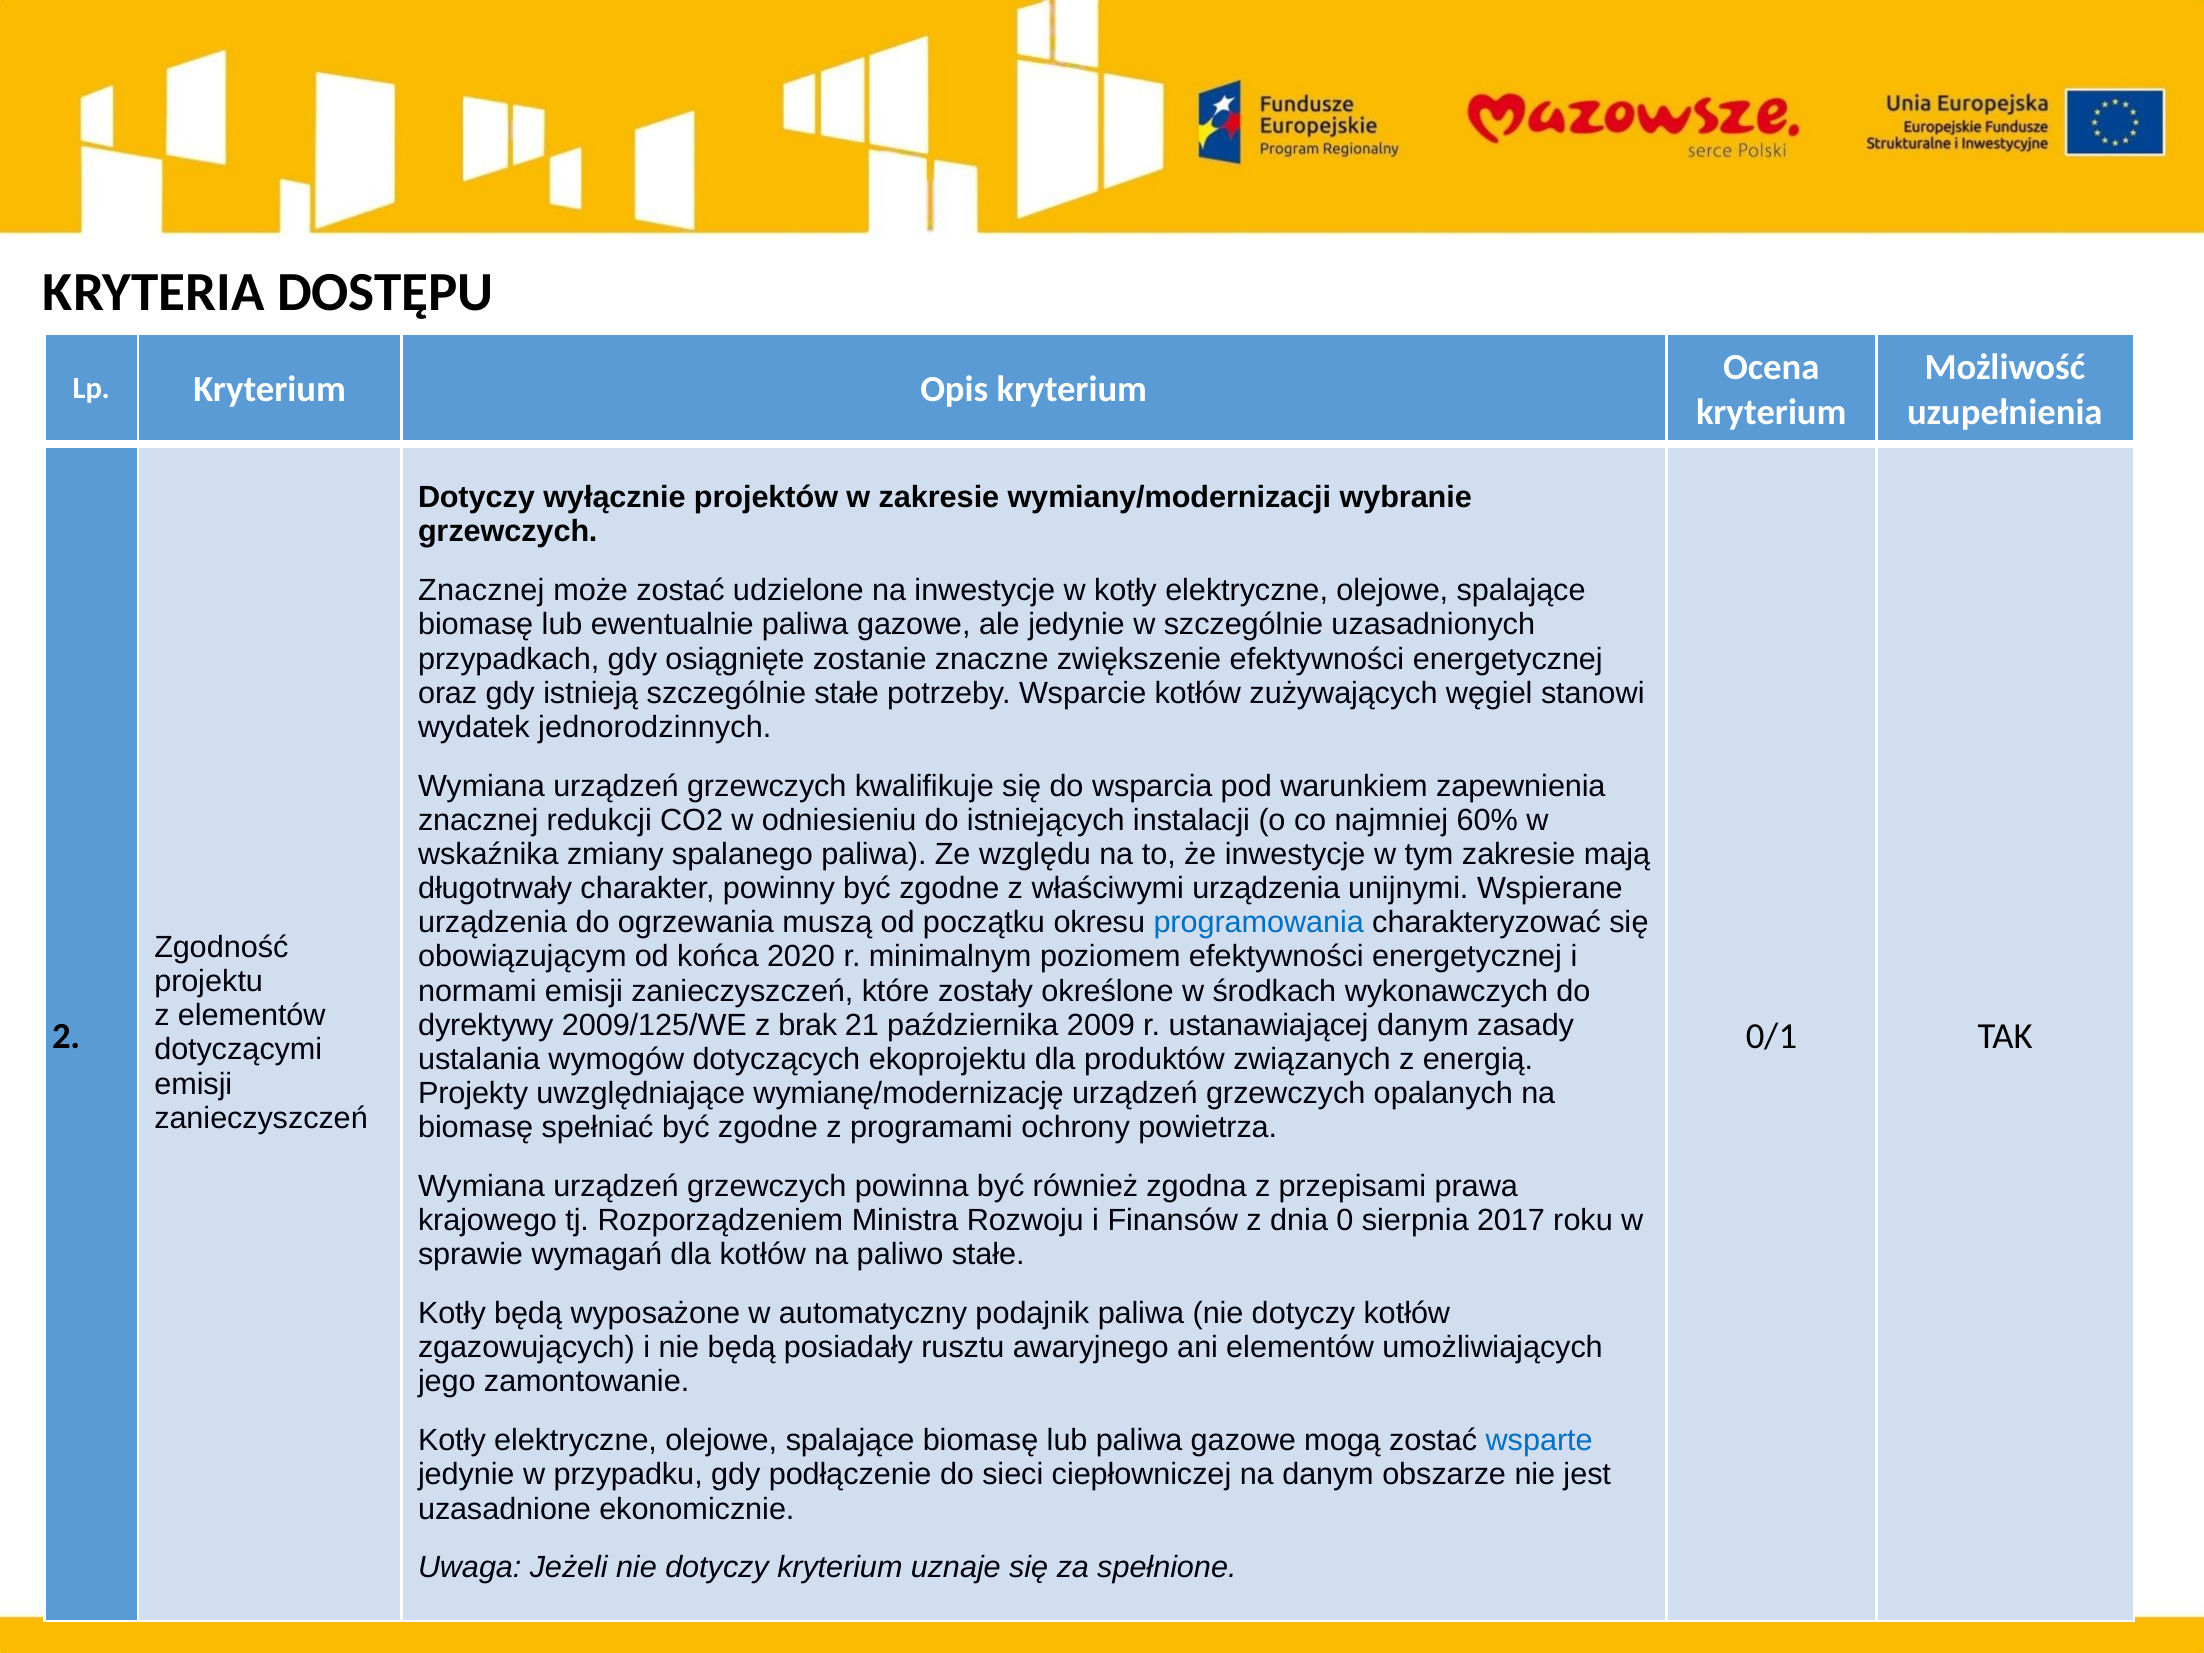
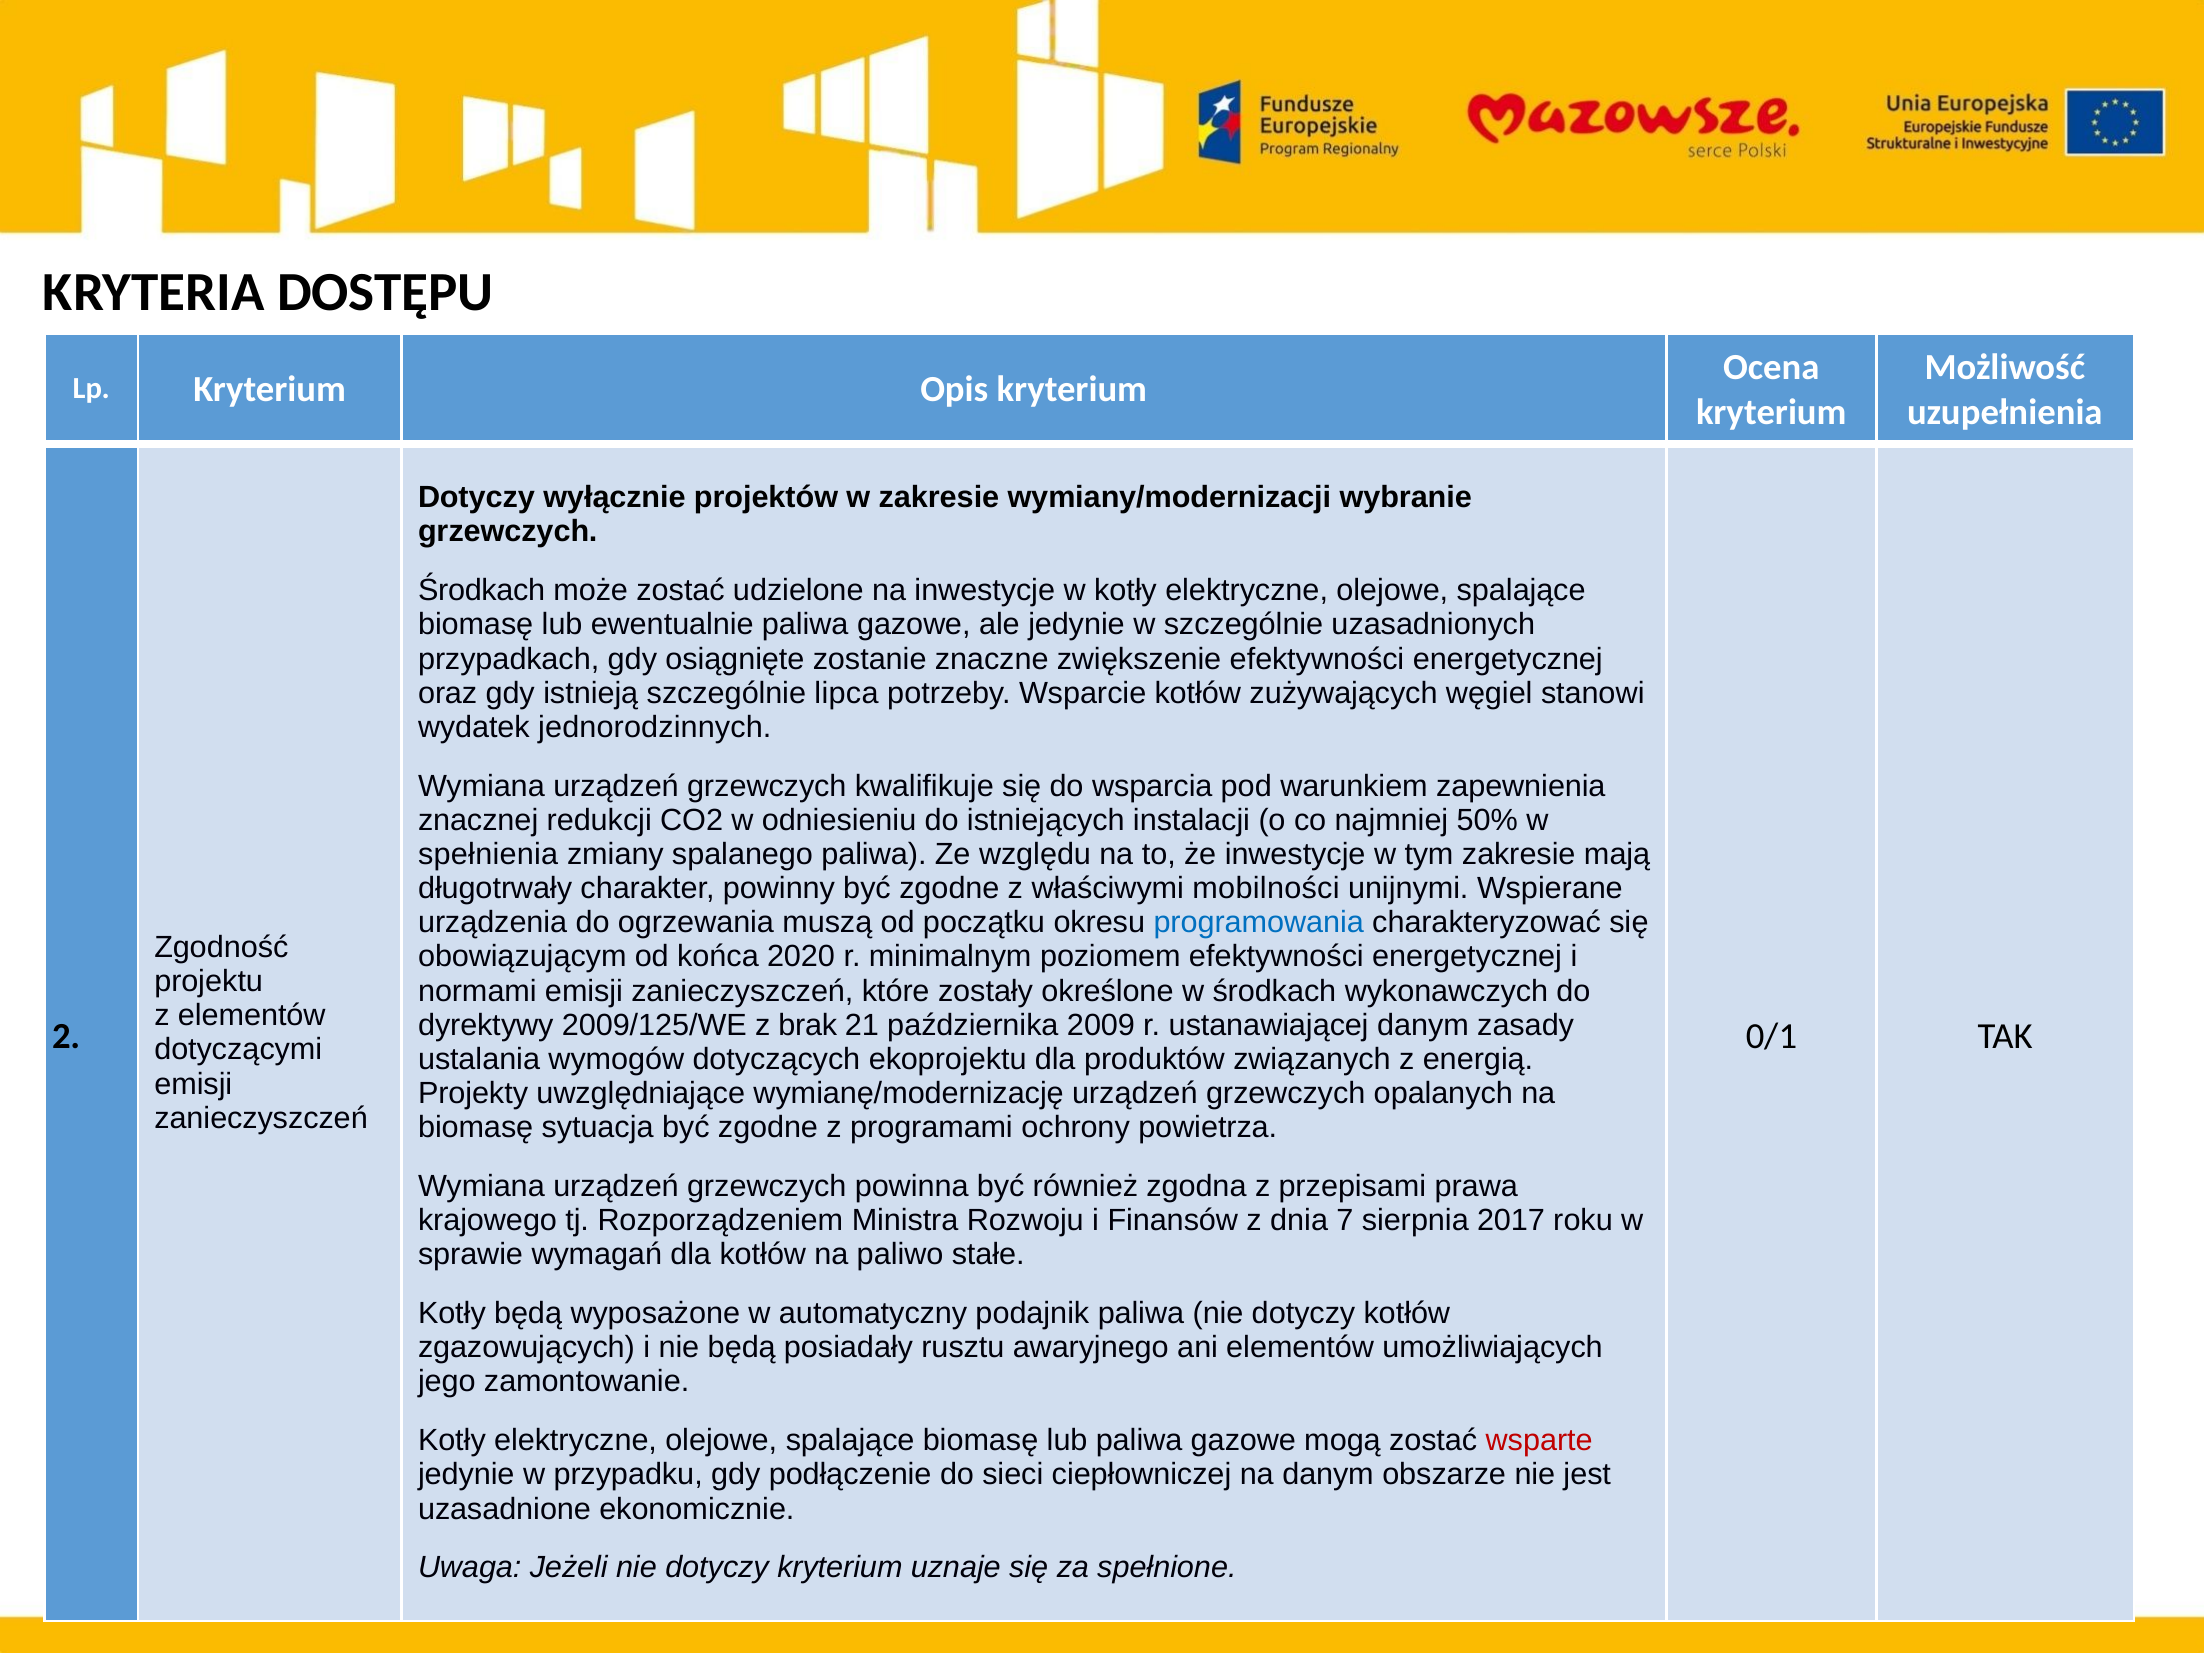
Znacznej: Znacznej -> Środkach (482, 591)
szczególnie stałe: stałe -> lipca (847, 693)
60%: 60% -> 50% (1487, 820)
wskaźnika: wskaźnika -> spełnienia (488, 854)
właściwymi urządzenia: urządzenia -> mobilności (1266, 888)
spełniać: spełniać -> sytuacja (598, 1128)
0: 0 -> 7 (1345, 1221)
wsparte colour: blue -> red (1539, 1441)
